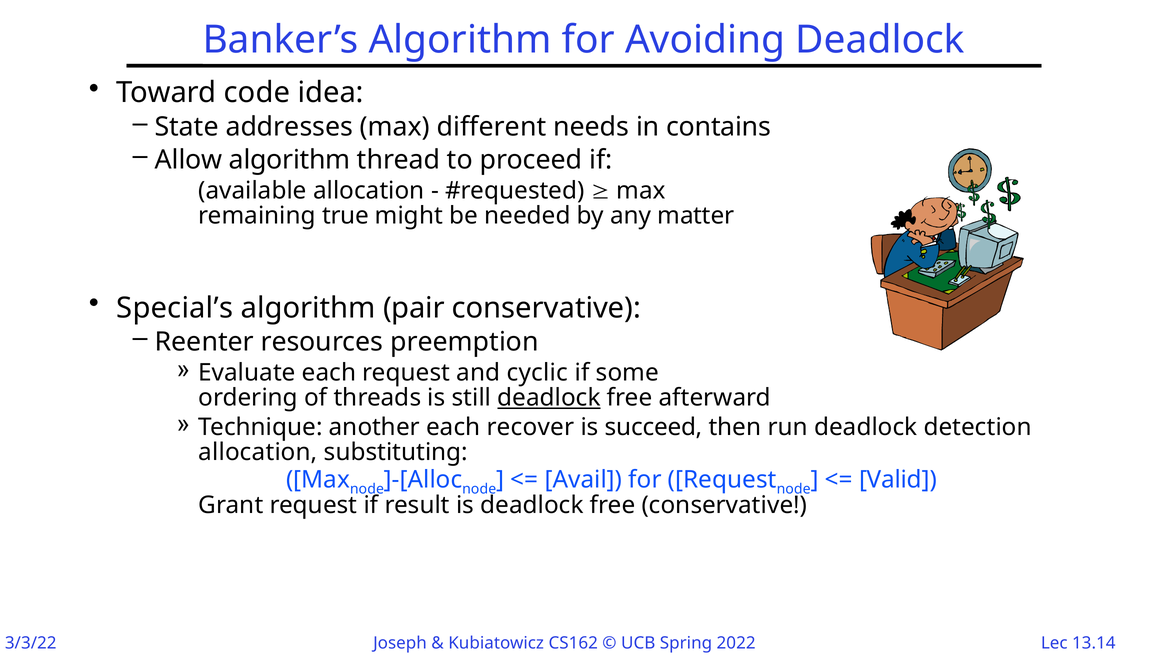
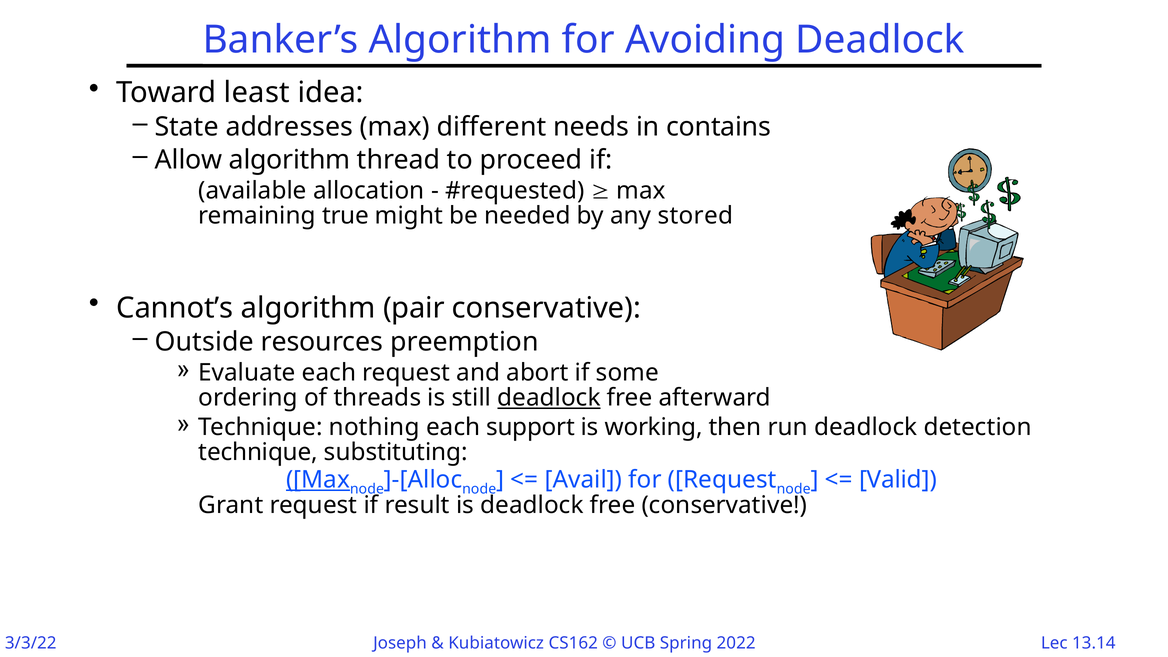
code: code -> least (257, 93)
matter: matter -> stored (696, 216)
Special’s: Special’s -> Cannot’s (175, 308)
Reenter: Reenter -> Outside (204, 342)
cyclic: cyclic -> abort (537, 373)
another: another -> nothing (374, 427)
recover: recover -> support (531, 427)
succeed: succeed -> working (654, 427)
allocation: allocation -> technique (258, 452)
Max underline: none -> present (318, 480)
